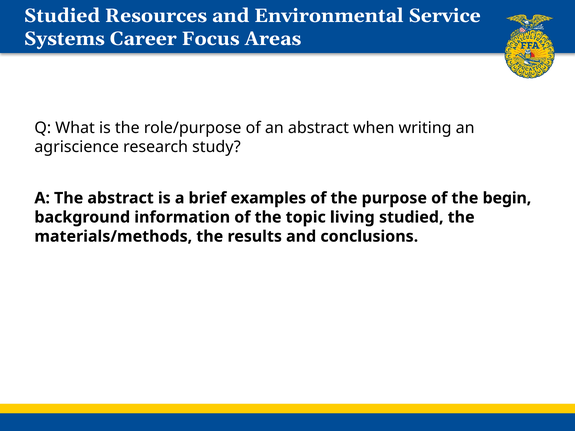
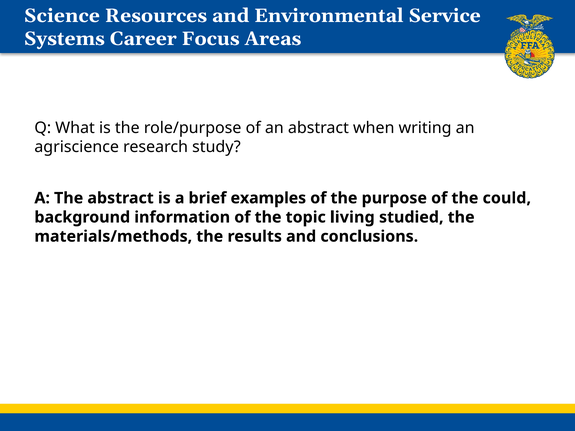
Studied: Studied -> Science (62, 16)
begin: begin -> could (507, 198)
